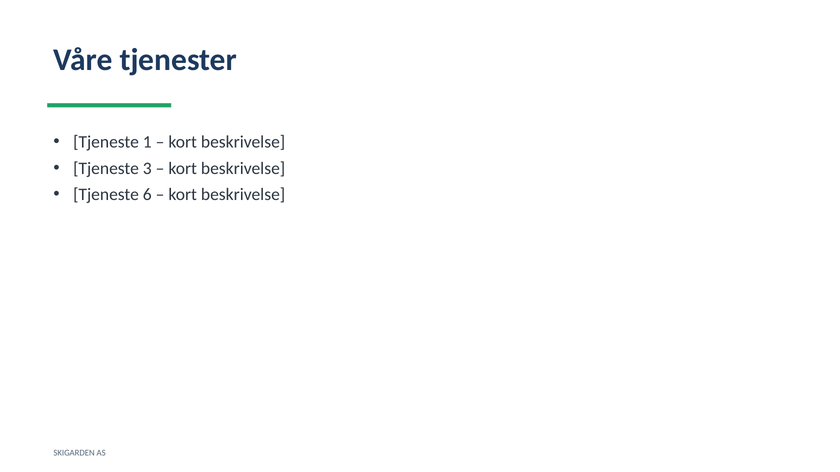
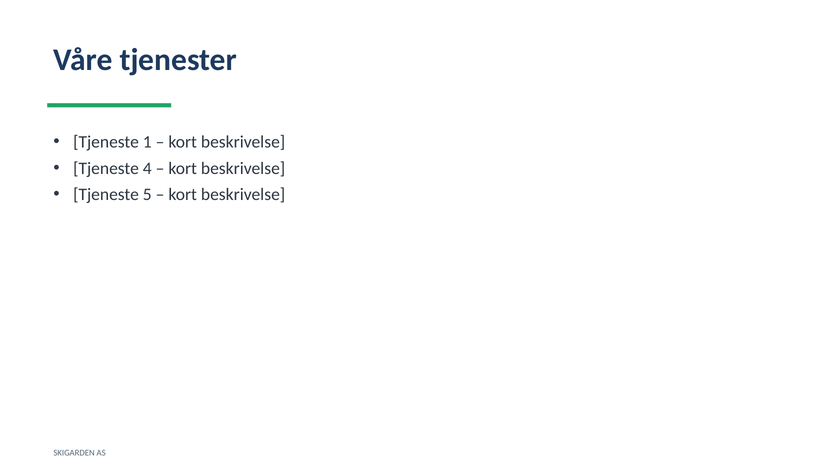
3: 3 -> 4 (147, 169)
6: 6 -> 5 (147, 195)
